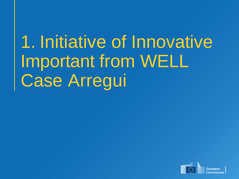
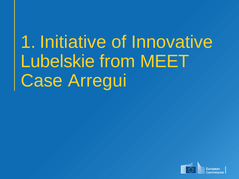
Important: Important -> Lubelskie (58, 61)
WELL: WELL -> MEET (165, 61)
